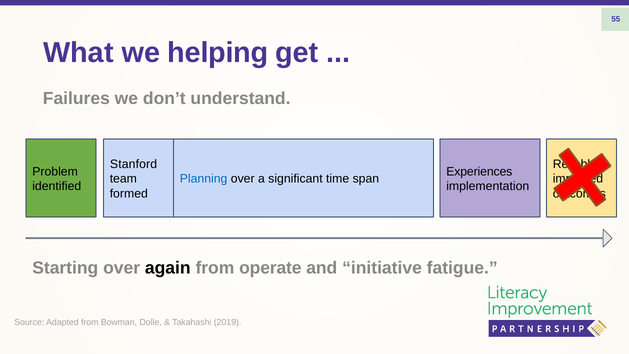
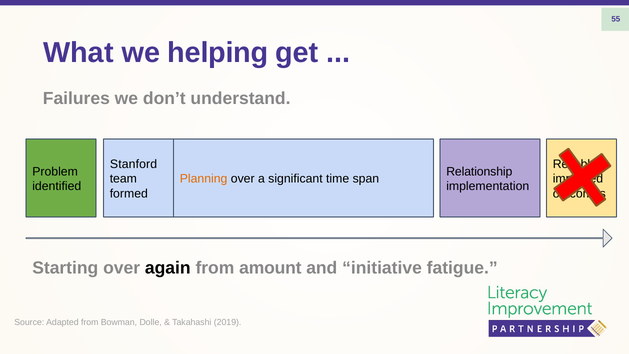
Experiences: Experiences -> Relationship (479, 171)
Planning colour: blue -> orange (204, 179)
operate: operate -> amount (270, 268)
